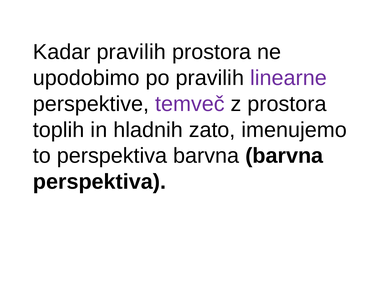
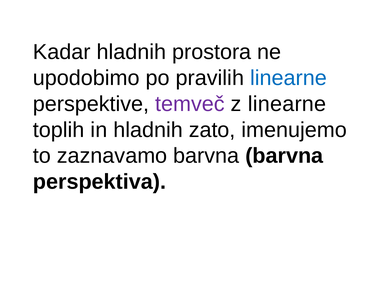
Kadar pravilih: pravilih -> hladnih (131, 52)
linearne colour: purple -> blue (288, 78)
z prostora: prostora -> linearne (287, 104)
to perspektiva: perspektiva -> zaznavamo (112, 156)
